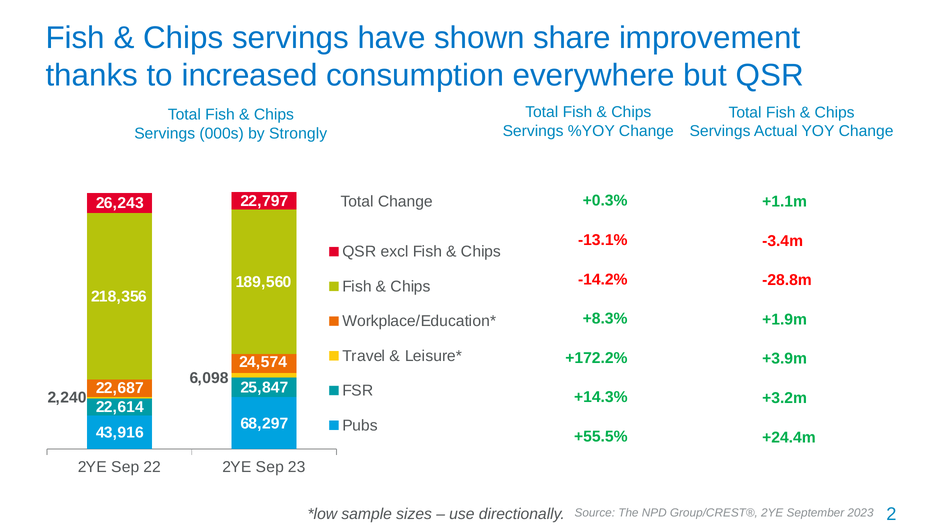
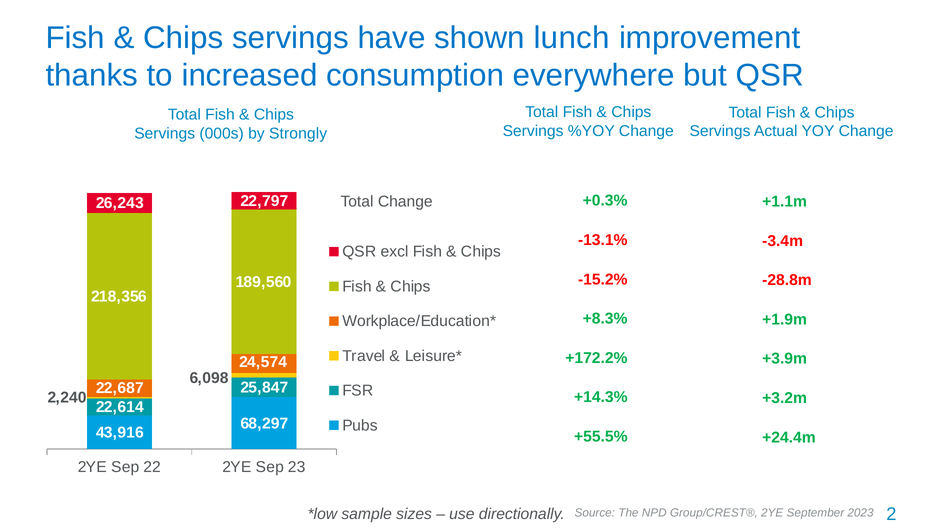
share: share -> lunch (572, 38)
-14.2%: -14.2% -> -15.2% (603, 280)
